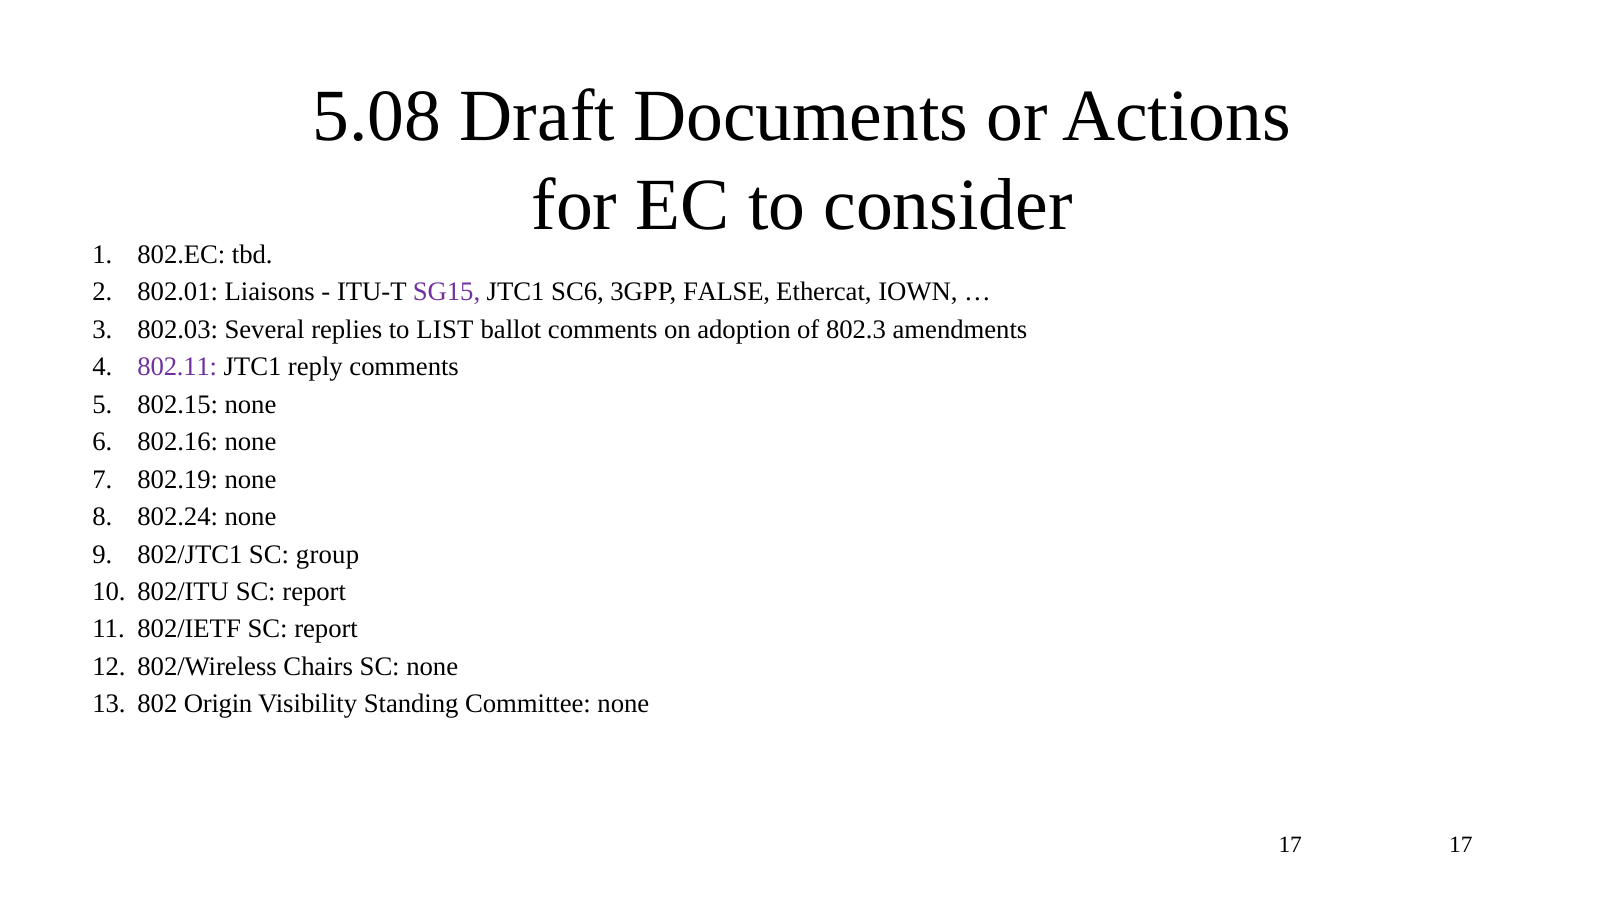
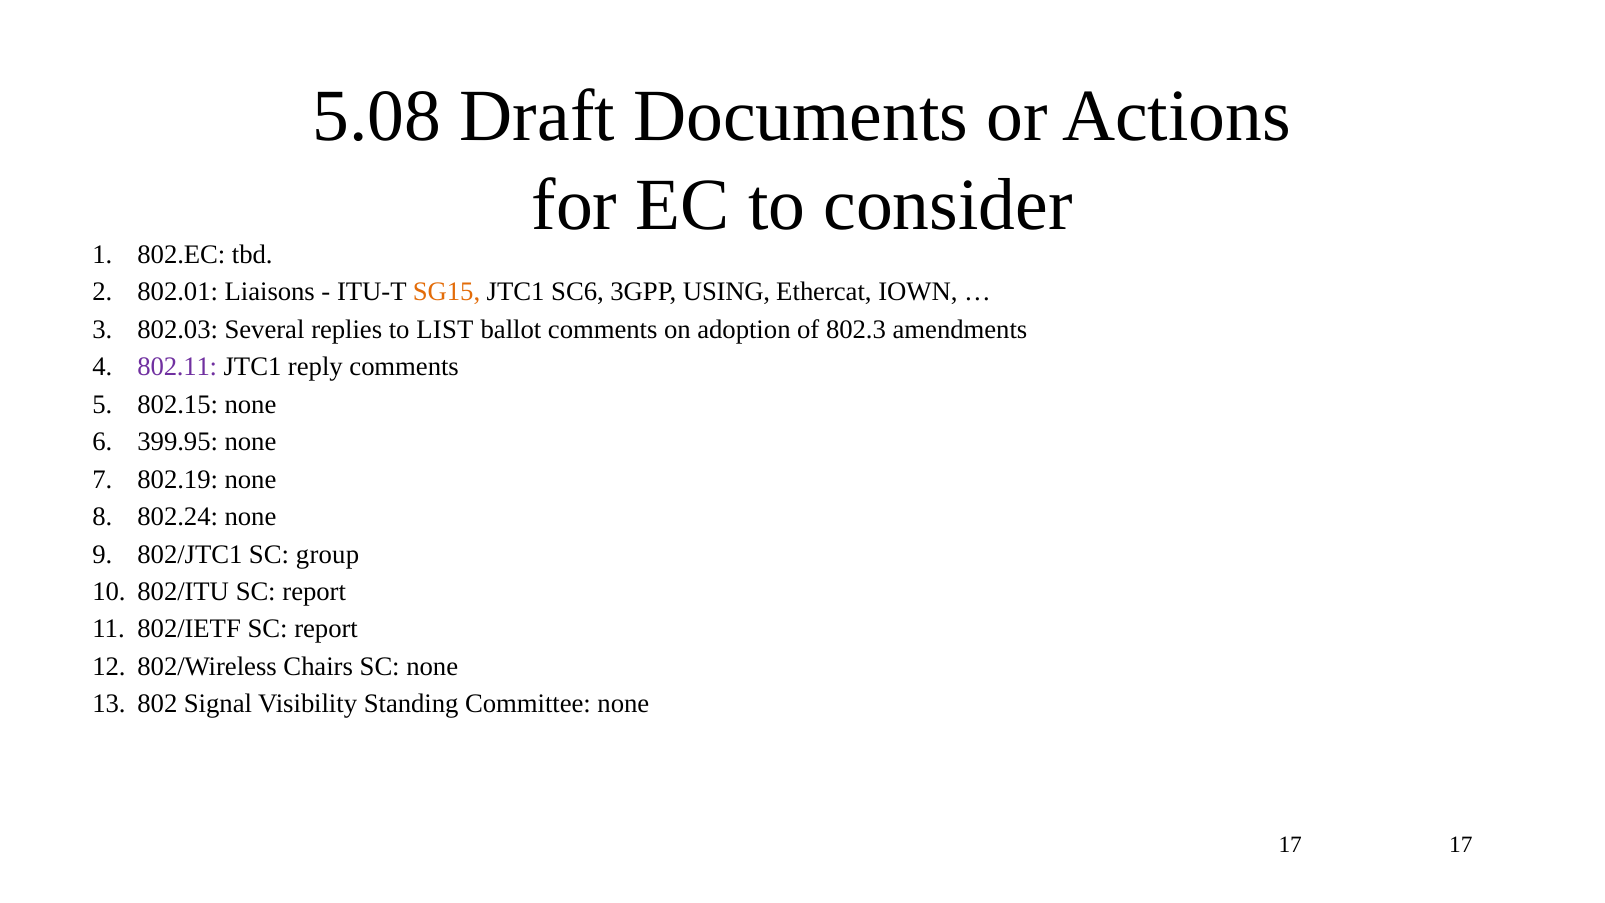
SG15 colour: purple -> orange (447, 292)
FALSE: FALSE -> USING (726, 292)
802.16: 802.16 -> 399.95 (178, 442)
Origin: Origin -> Signal (218, 704)
